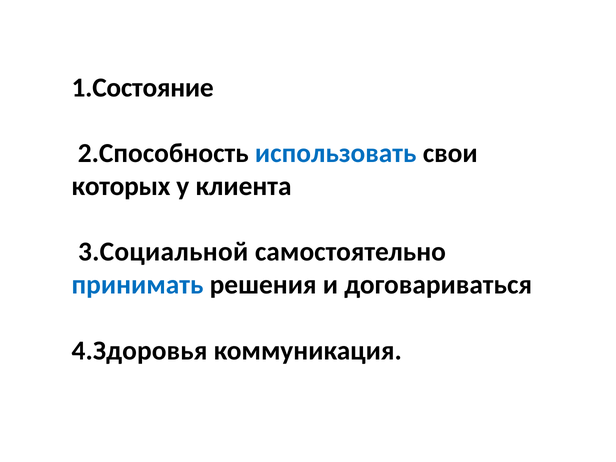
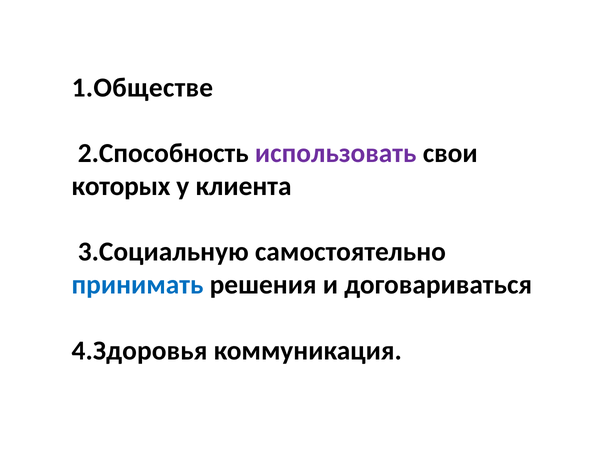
1.Состояние: 1.Состояние -> 1.Обществе (142, 88)
использовать colour: blue -> purple (336, 153)
3.Социальной: 3.Социальной -> 3.Социальную (163, 252)
